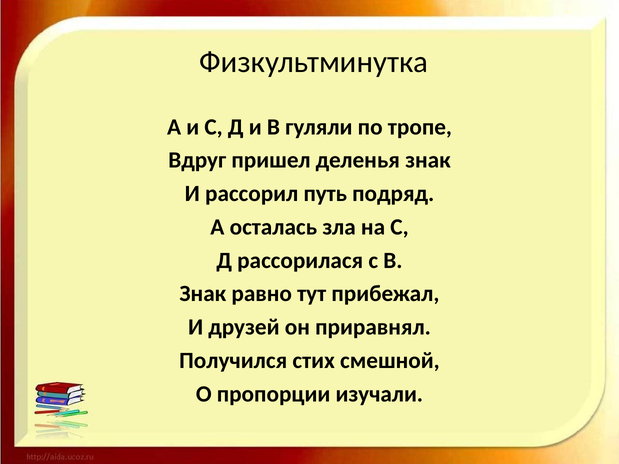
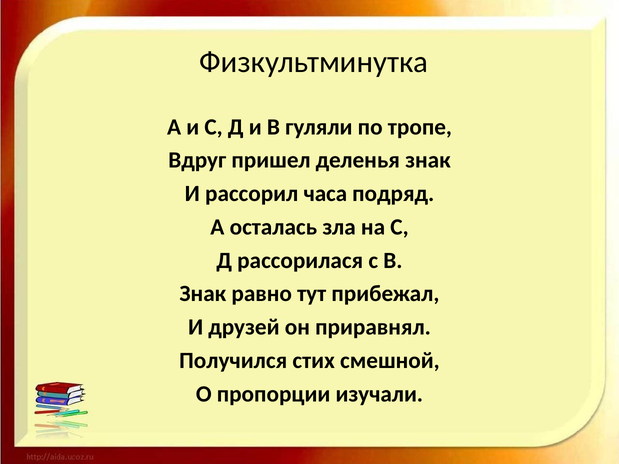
путь: путь -> часа (325, 194)
